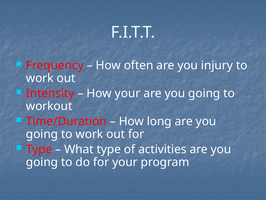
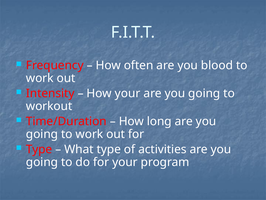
injury: injury -> blood (217, 65)
